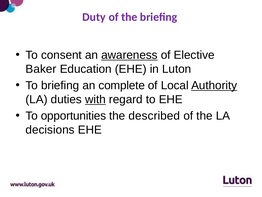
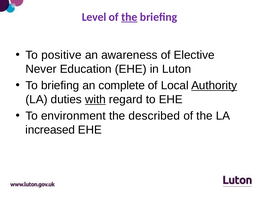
Duty: Duty -> Level (94, 17)
the underline: none -> present (129, 17)
consent: consent -> positive (61, 55)
awareness underline: present -> none (129, 55)
Baker: Baker -> Never (41, 69)
opportunities: opportunities -> environment (73, 116)
decisions: decisions -> increased (50, 129)
